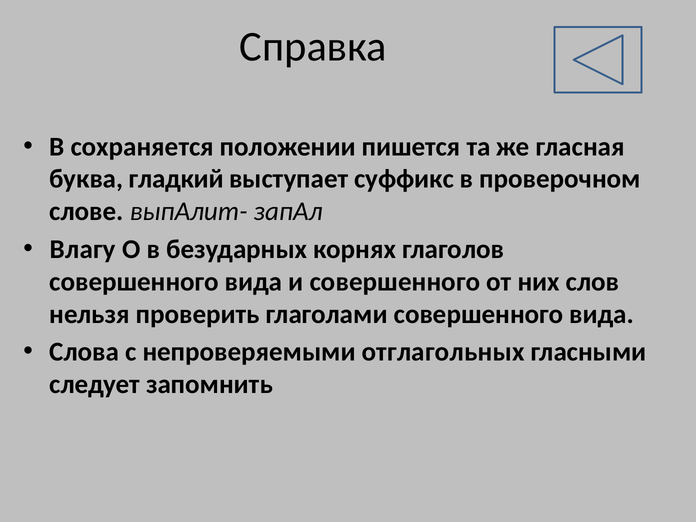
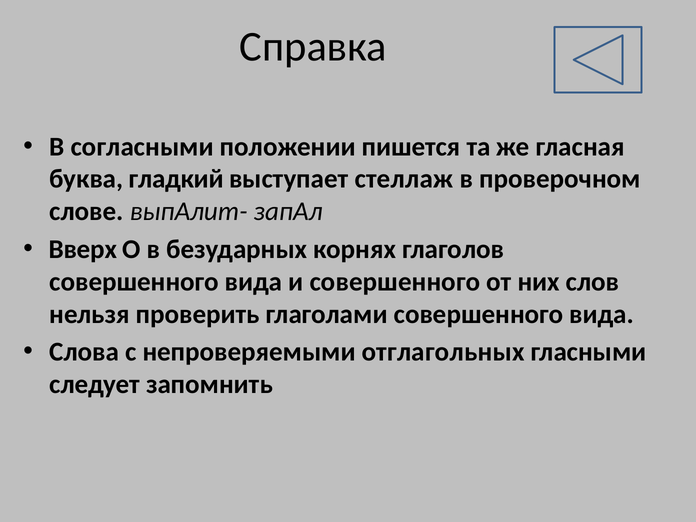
сохраняется: сохраняется -> согласными (142, 147)
суффикс: суффикс -> стеллаж (404, 179)
Влагу: Влагу -> Вверх (83, 249)
